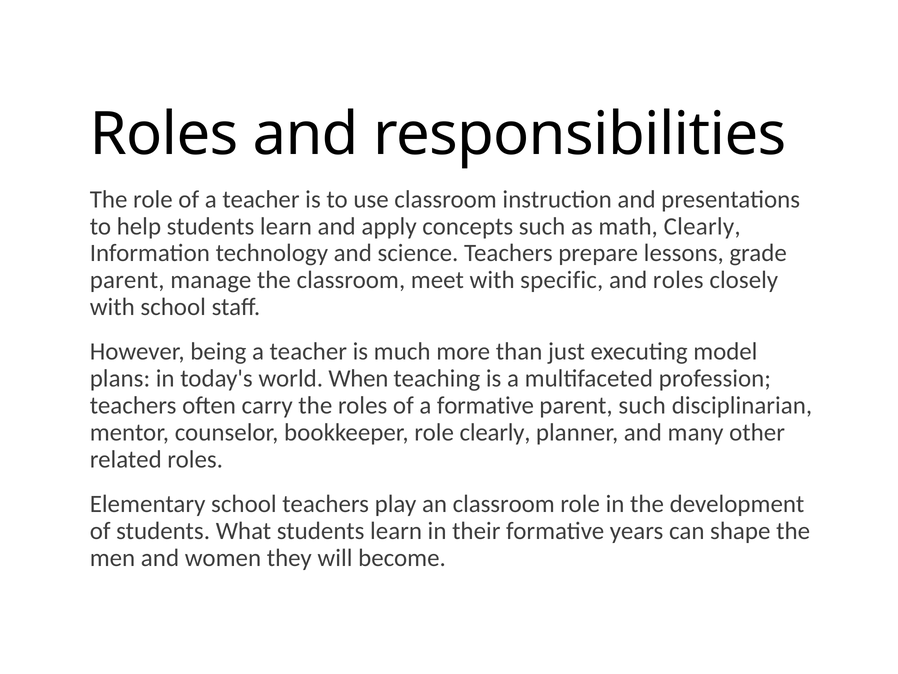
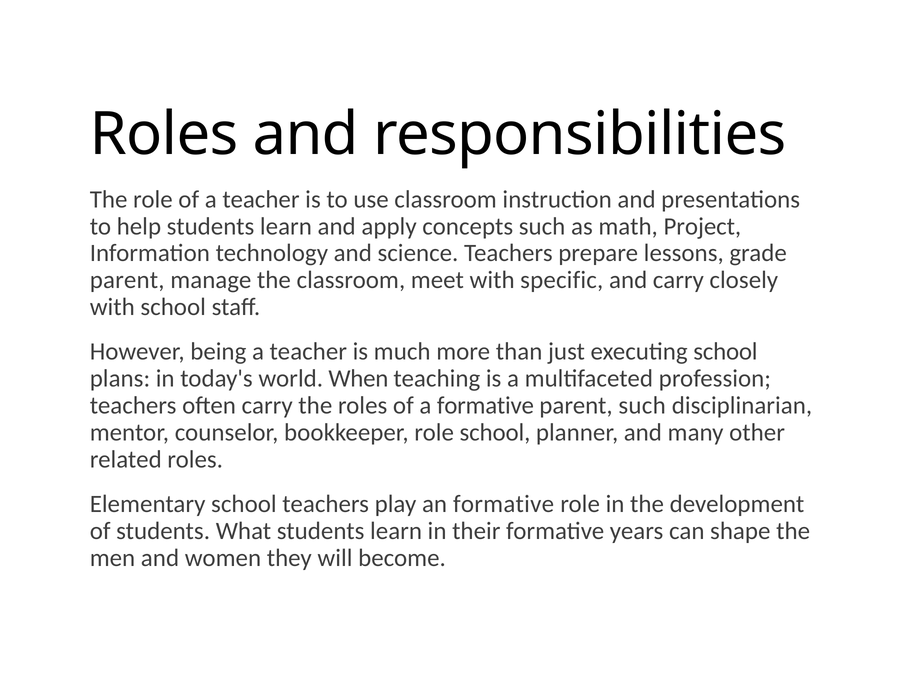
math Clearly: Clearly -> Project (702, 226)
and roles: roles -> carry (678, 280)
executing model: model -> school (725, 351)
role clearly: clearly -> school (495, 432)
an classroom: classroom -> formative (504, 504)
